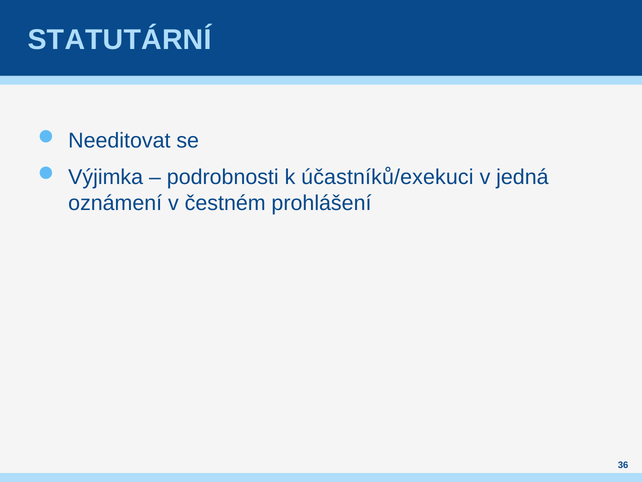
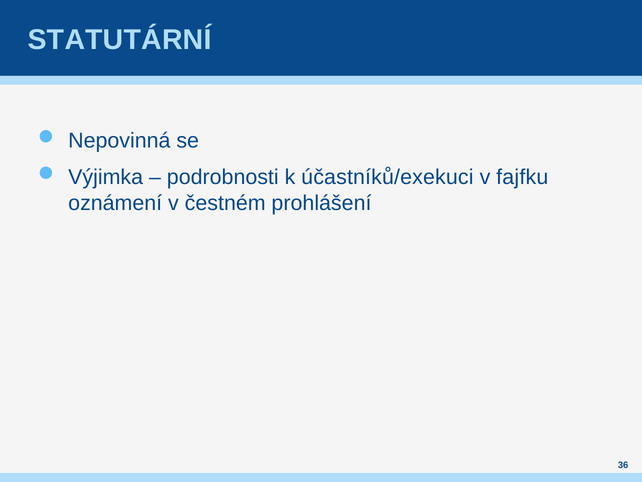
Needitovat: Needitovat -> Nepovinná (119, 141)
jedná: jedná -> fajfku (522, 177)
